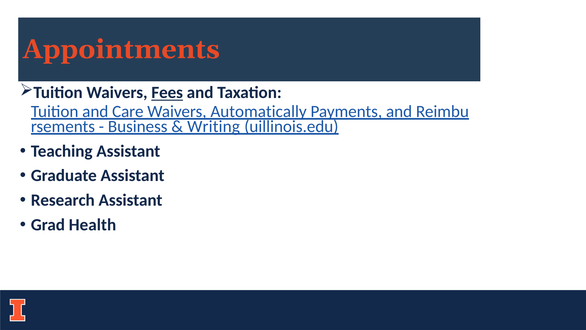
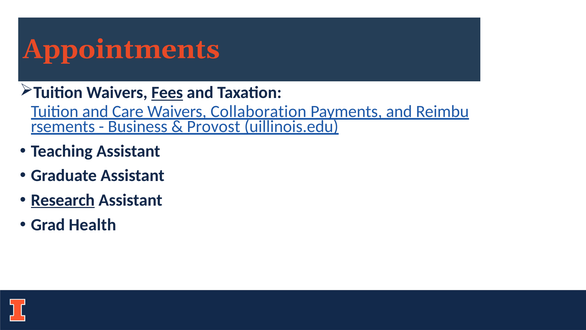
Automatically: Automatically -> Collaboration (258, 111)
Writing: Writing -> Provost (214, 126)
Research underline: none -> present (63, 200)
